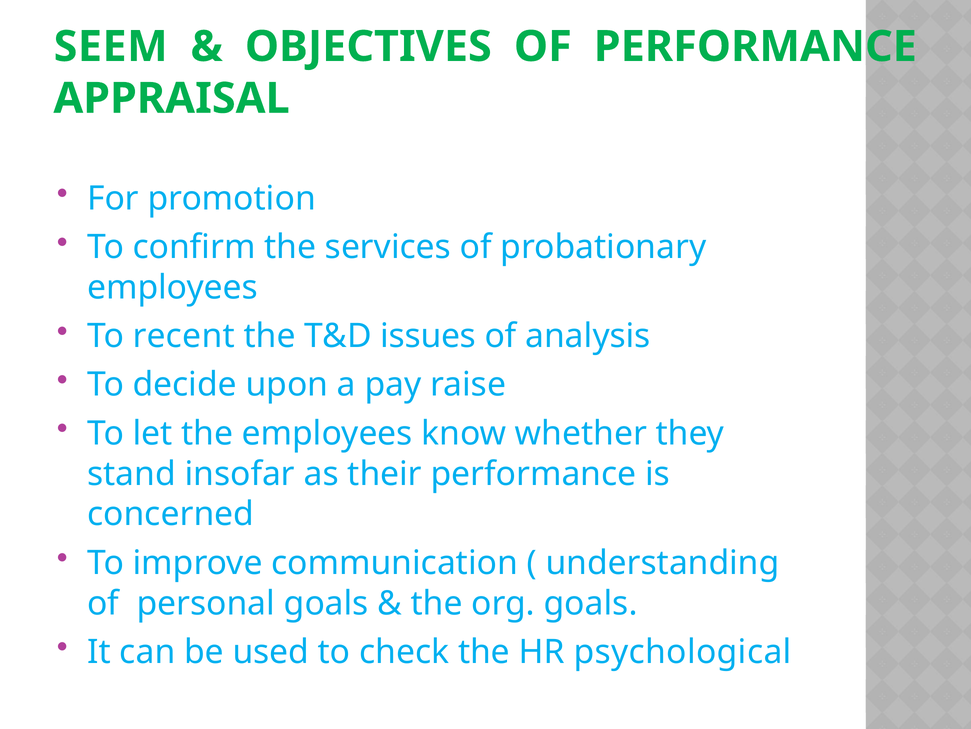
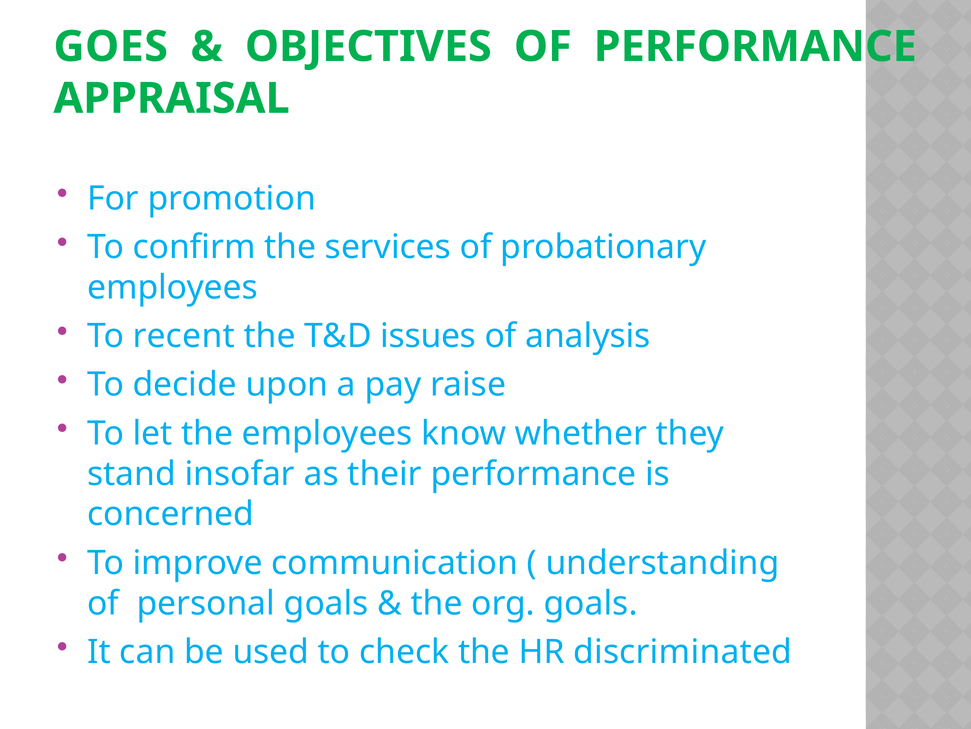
SEEM: SEEM -> GOES (111, 47)
psychological: psychological -> discriminated (683, 651)
